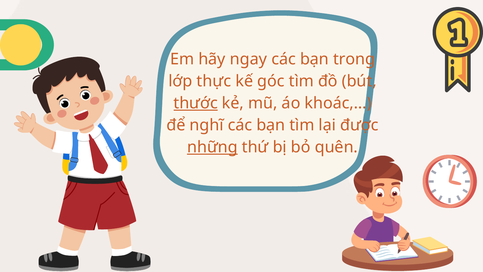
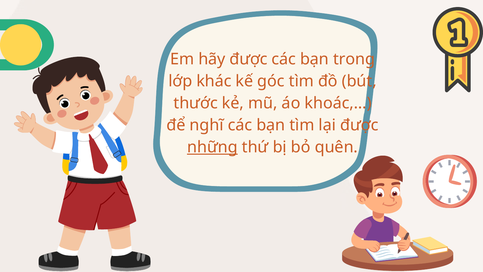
hãy ngay: ngay -> được (249, 59)
thực: thực -> khác (214, 81)
thước underline: present -> none (196, 103)
